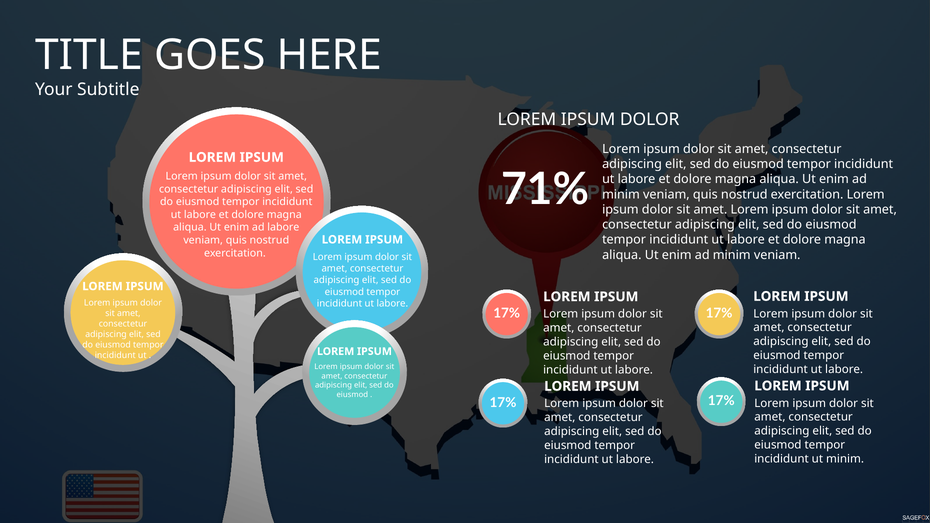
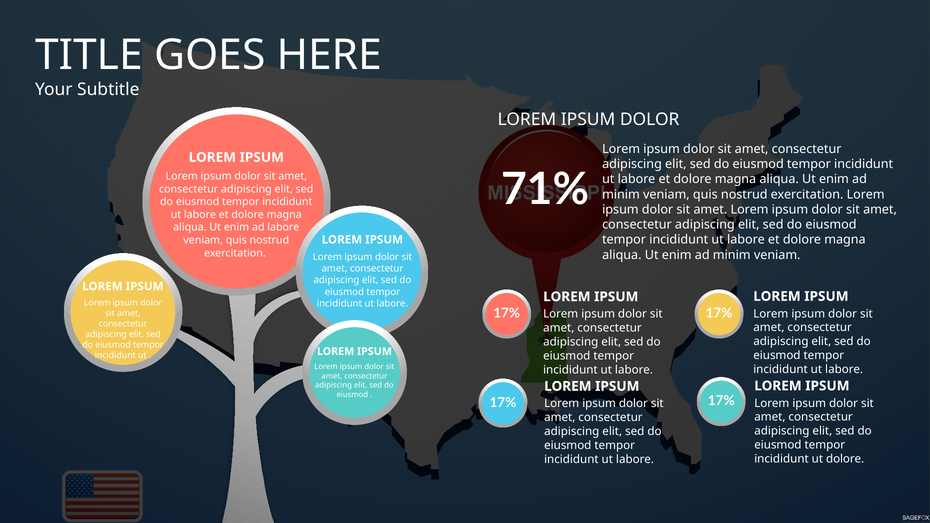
ut minim: minim -> dolore (845, 459)
